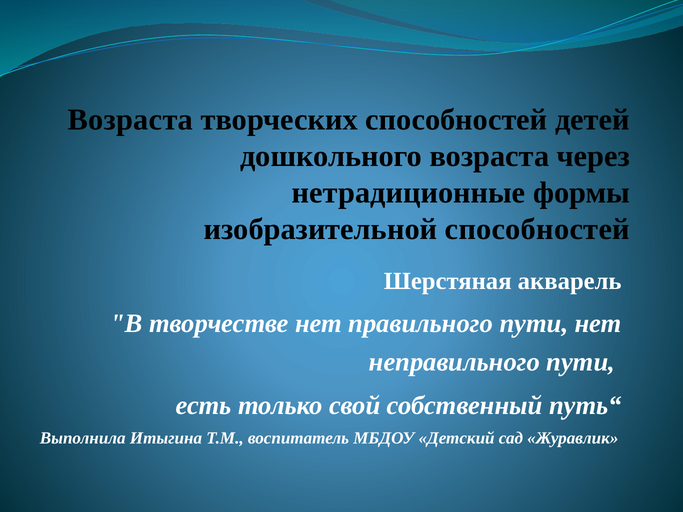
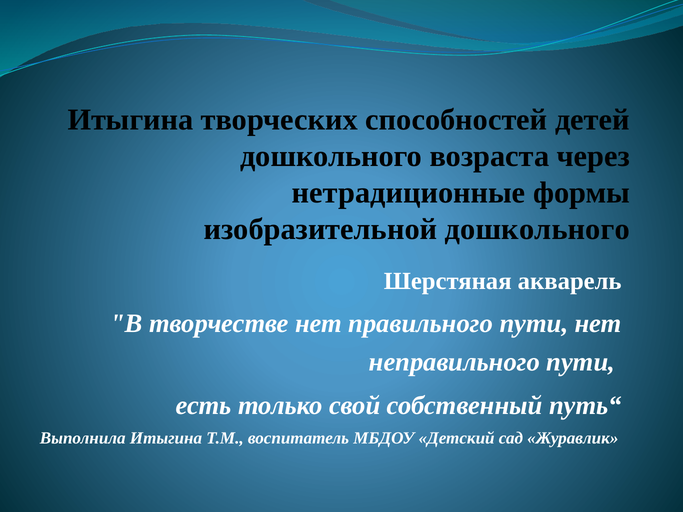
Возраста: Возраста -> Итыгина (130, 120)
изобразительной способностей: способностей -> дошкольного (537, 229)
